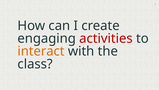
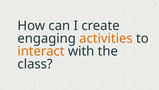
activities colour: red -> orange (106, 38)
